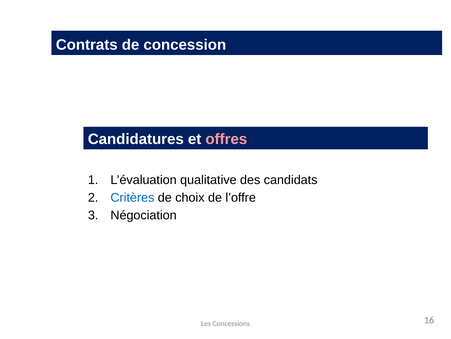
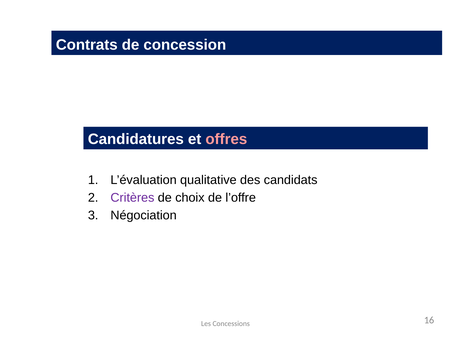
Critères colour: blue -> purple (132, 197)
